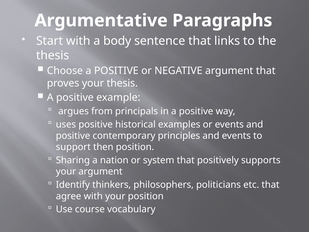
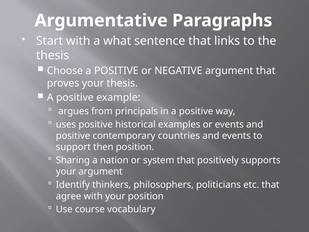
body: body -> what (117, 41)
principles: principles -> countries (179, 136)
